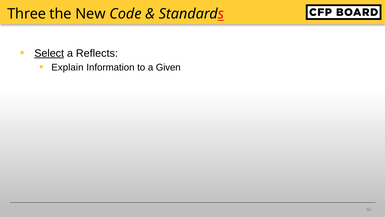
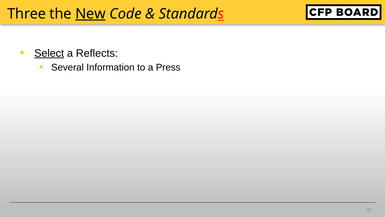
New underline: none -> present (91, 14)
Explain: Explain -> Several (67, 67)
Given: Given -> Press (168, 67)
